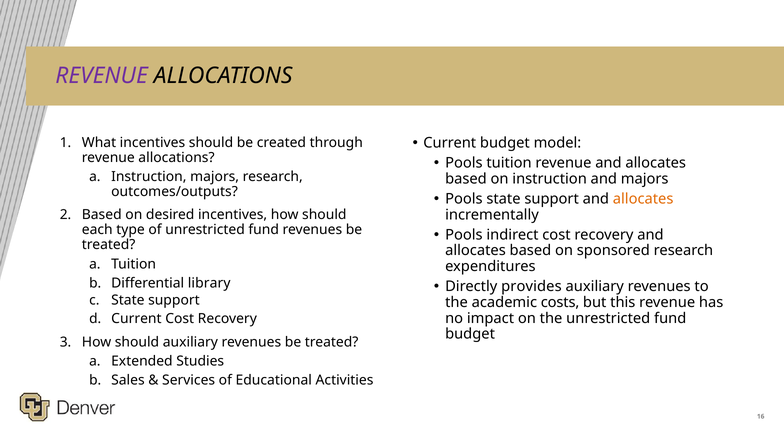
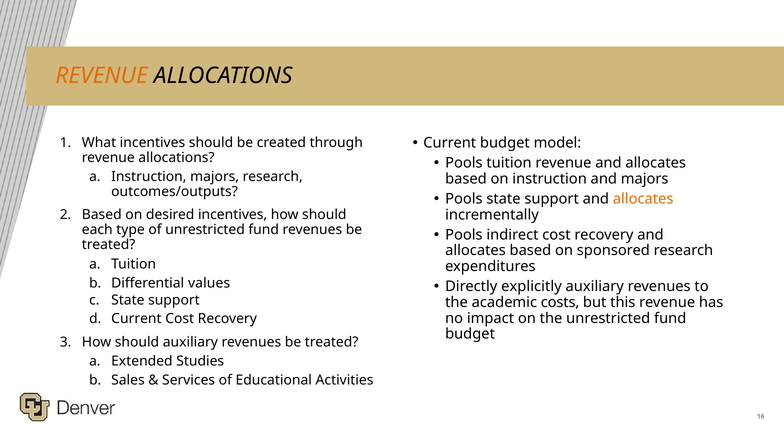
REVENUE colour: purple -> orange (102, 76)
provides: provides -> explicitly (531, 286)
library: library -> values (209, 283)
